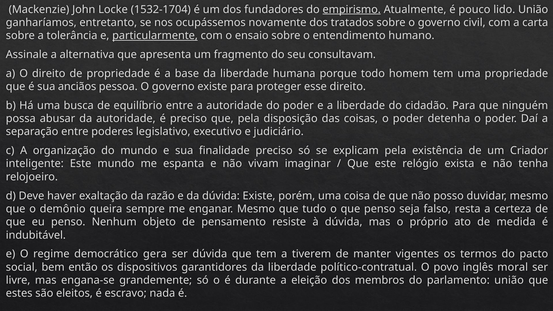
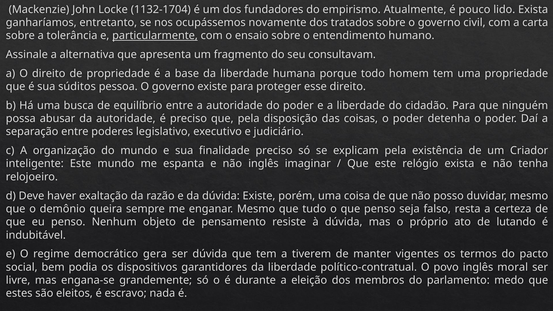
1532-1704: 1532-1704 -> 1132-1704 (161, 9)
empirismo underline: present -> none (352, 9)
lido União: União -> Exista (533, 9)
anciãos: anciãos -> súditos (77, 87)
não vivam: vivam -> inglês (263, 164)
medida: medida -> lutando (516, 222)
então: então -> podia (83, 267)
parlamento união: união -> medo (509, 280)
